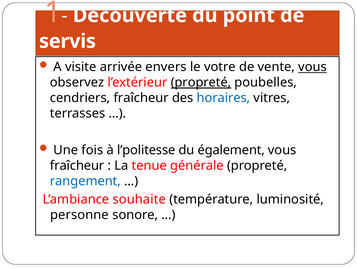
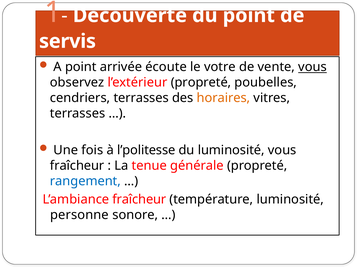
A visite: visite -> point (81, 67)
envers: envers -> écoute (166, 67)
propreté underline: present -> none (201, 82)
cendriers fraîcheur: fraîcheur -> terrasses (141, 98)
horaires colour: blue -> orange (223, 98)
du également: également -> luminosité (231, 150)
L’ambiance souhaite: souhaite -> fraîcheur (139, 199)
